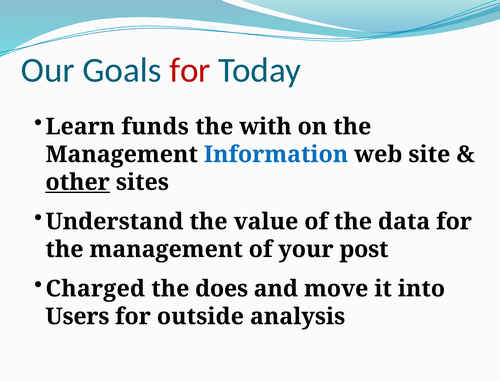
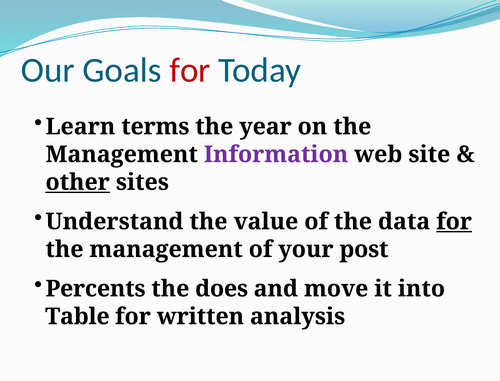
funds: funds -> terms (155, 127)
with: with -> year (266, 127)
Information colour: blue -> purple (276, 154)
for underline: none -> present (454, 222)
Charged: Charged -> Percents (95, 289)
Users: Users -> Table (77, 317)
outside: outside -> written (200, 317)
